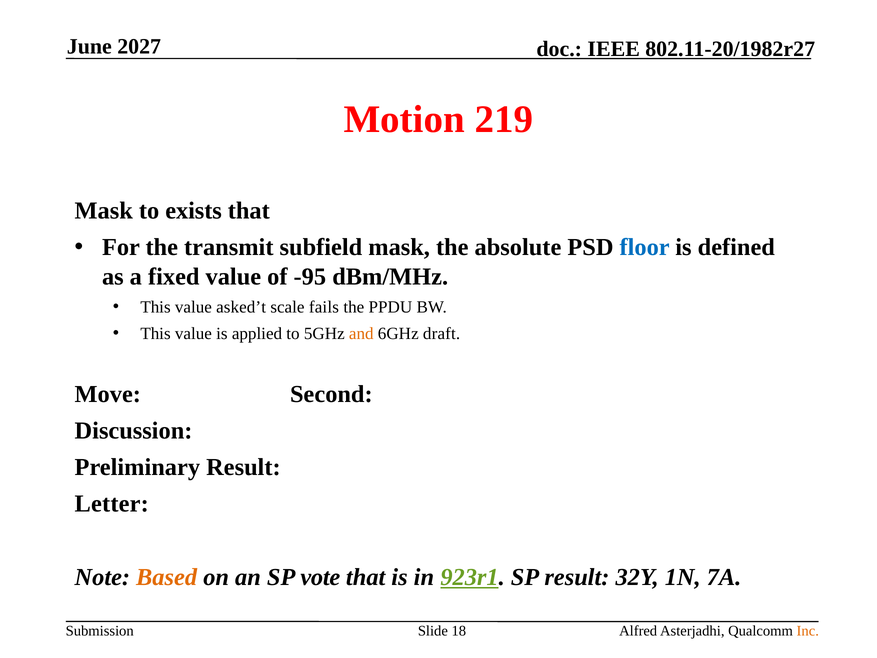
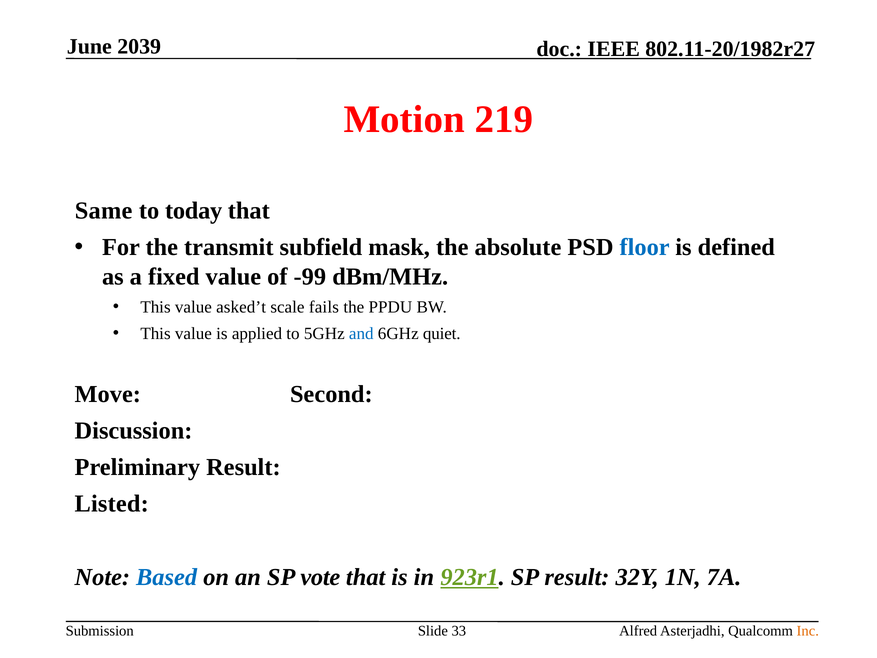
2027: 2027 -> 2039 (139, 46)
Mask: Mask -> Same (104, 211)
exists: exists -> today (194, 211)
-95: -95 -> -99 (310, 277)
and colour: orange -> blue (361, 334)
draft: draft -> quiet (442, 334)
Letter: Letter -> Listed (112, 504)
Based colour: orange -> blue (167, 577)
18: 18 -> 33 (459, 631)
